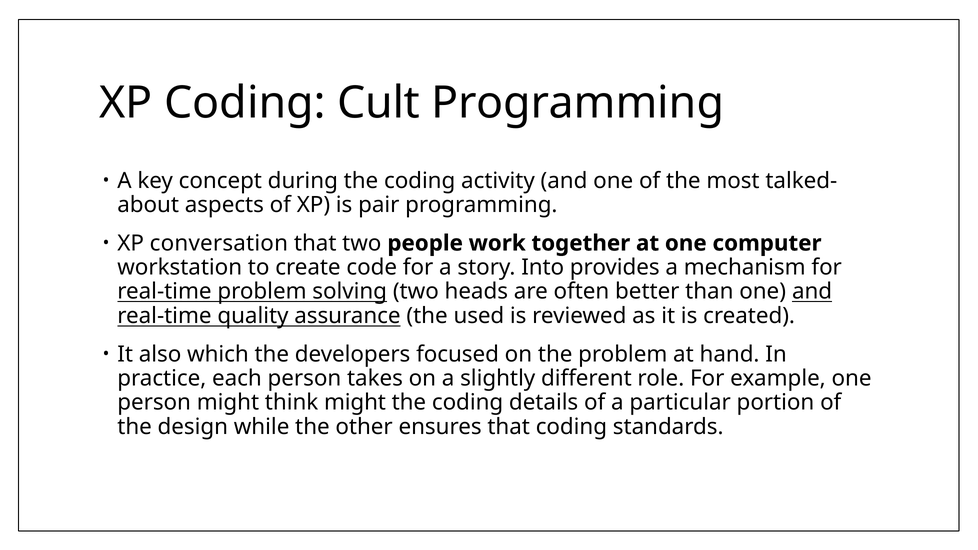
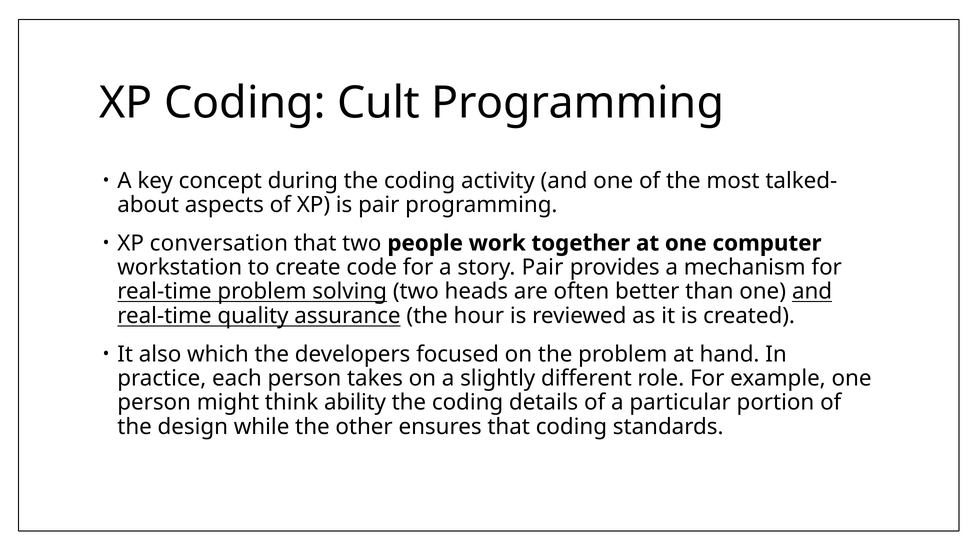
story Into: Into -> Pair (543, 267)
used: used -> hour (479, 316)
think might: might -> ability (355, 403)
